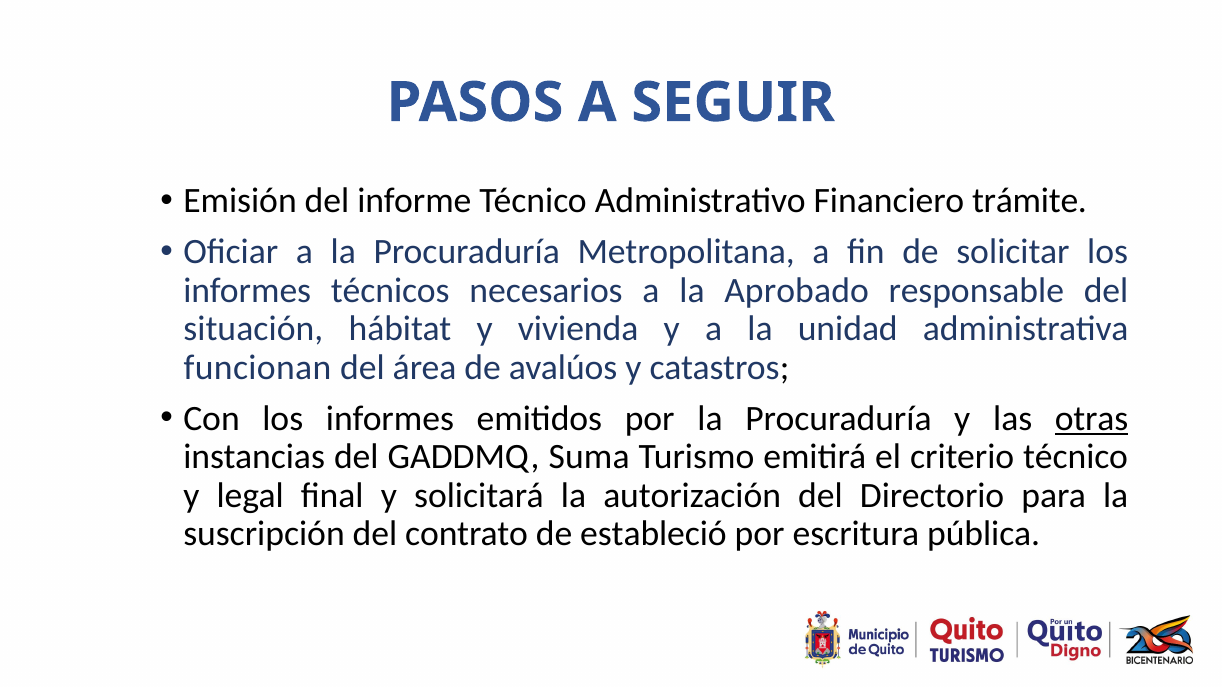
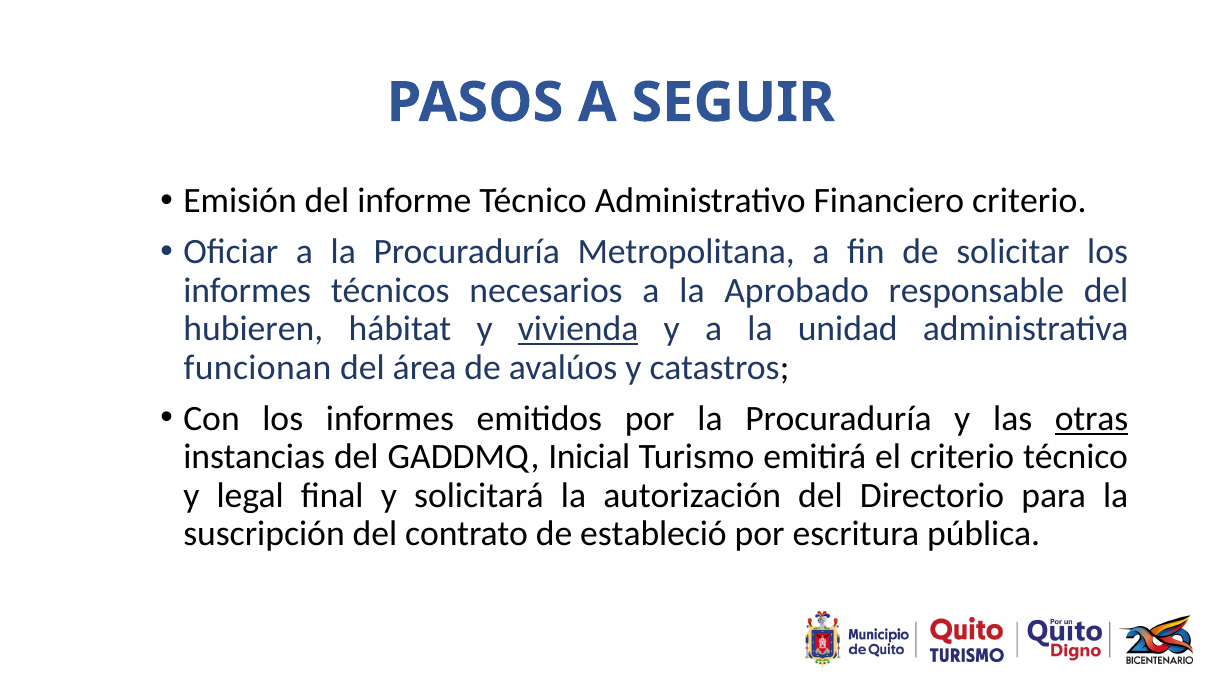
Financiero trámite: trámite -> criterio (1029, 201)
situación: situación -> hubieren (253, 329)
vivienda underline: none -> present (578, 329)
Suma: Suma -> Inicial (589, 457)
